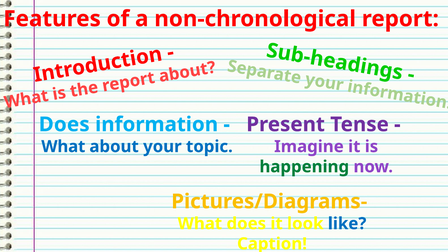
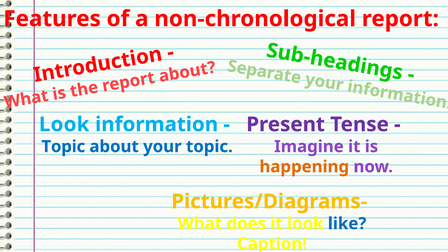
Does: Does -> Look (64, 124)
What: What -> Topic (63, 147)
happening colour: green -> orange (304, 167)
